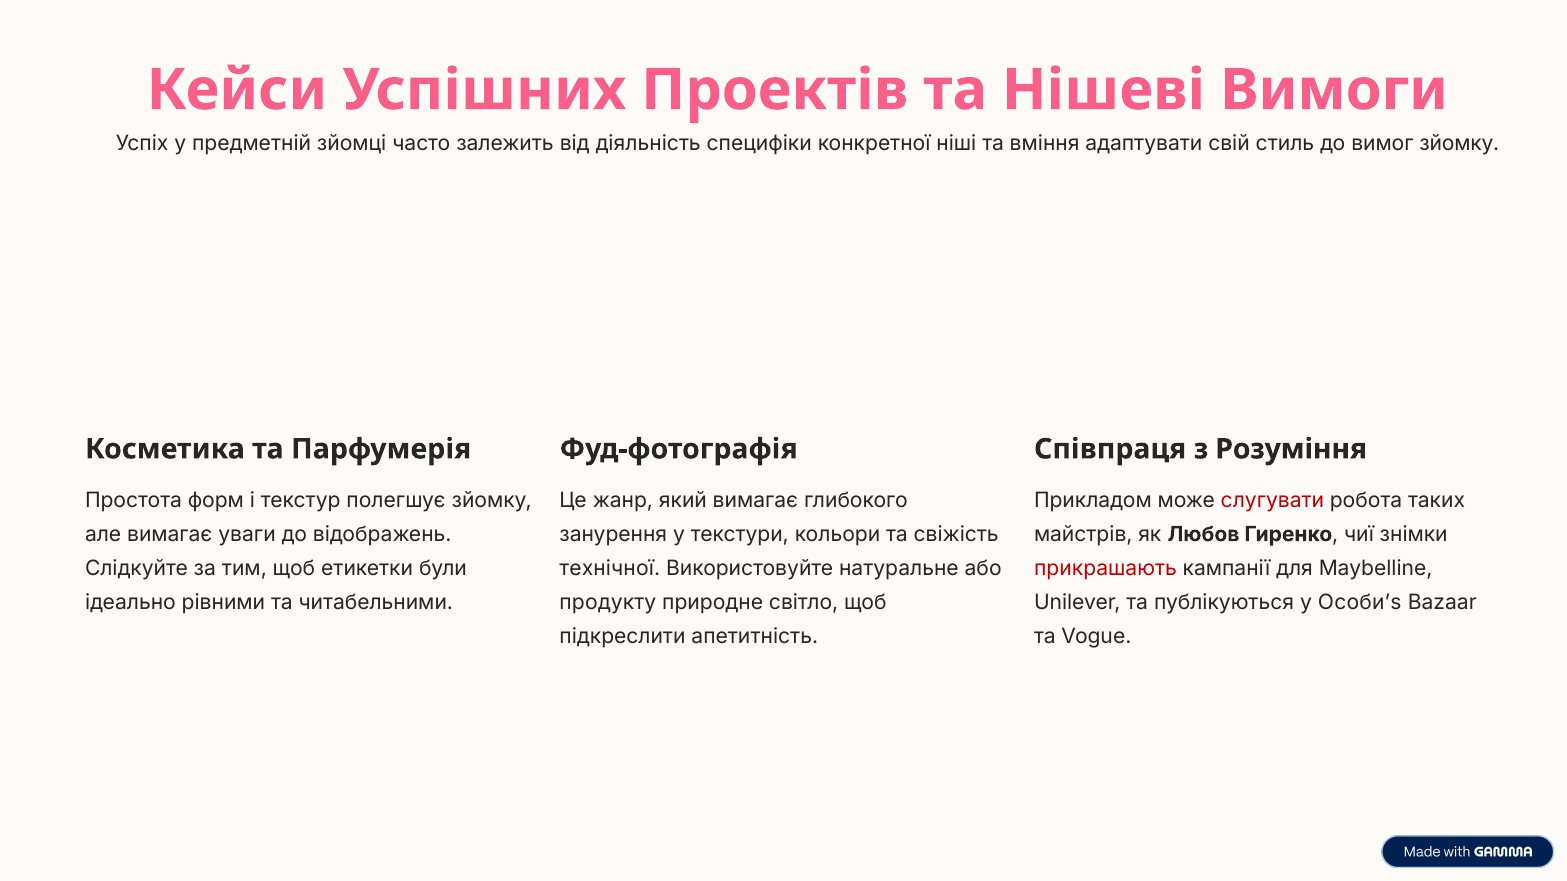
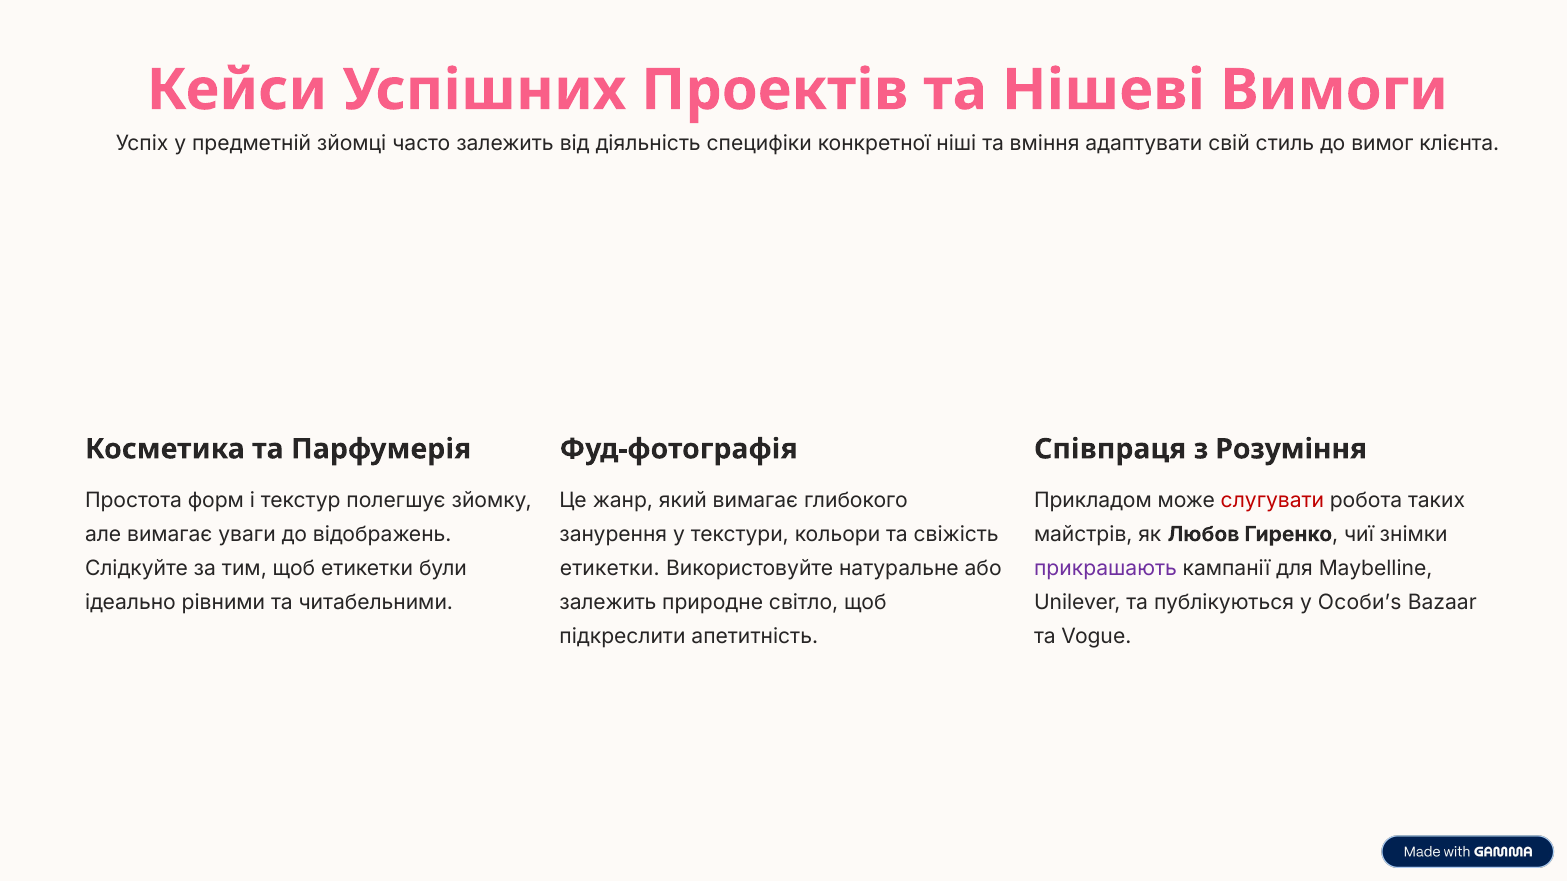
вимог зйомку: зйомку -> клієнта (1459, 144)
технічної: технічної -> етикетки (610, 569)
прикрашають colour: red -> purple (1105, 569)
продукту: продукту -> залежить (608, 603)
